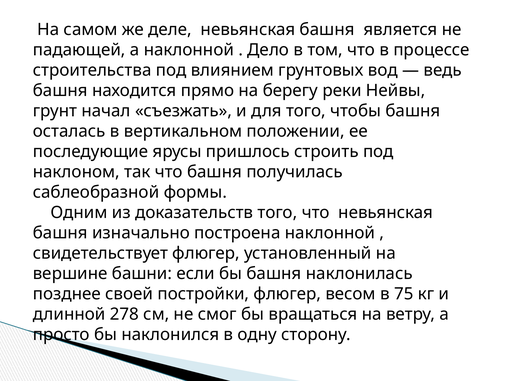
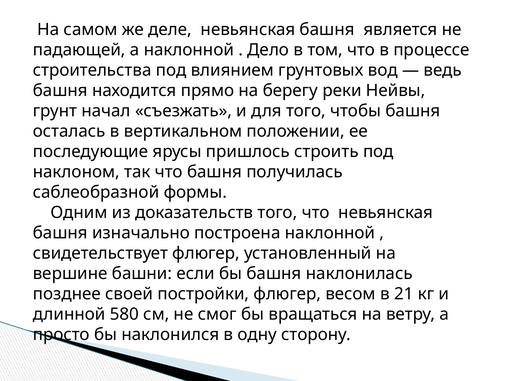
75: 75 -> 21 (404, 294)
278: 278 -> 580 (124, 315)
